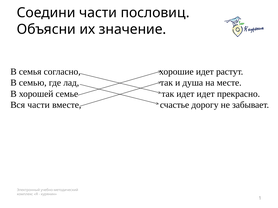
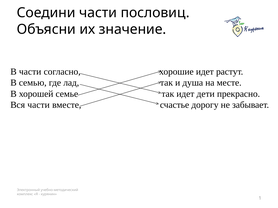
В семья: семья -> части (30, 72)
идет идет: идет -> дети (206, 94)
